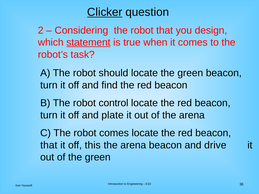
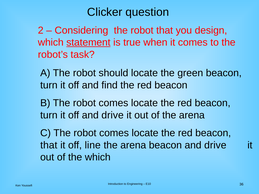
Clicker underline: present -> none (105, 12)
B The robot control: control -> comes (113, 103)
off and plate: plate -> drive (113, 115)
this: this -> line (93, 145)
of the green: green -> which (98, 157)
